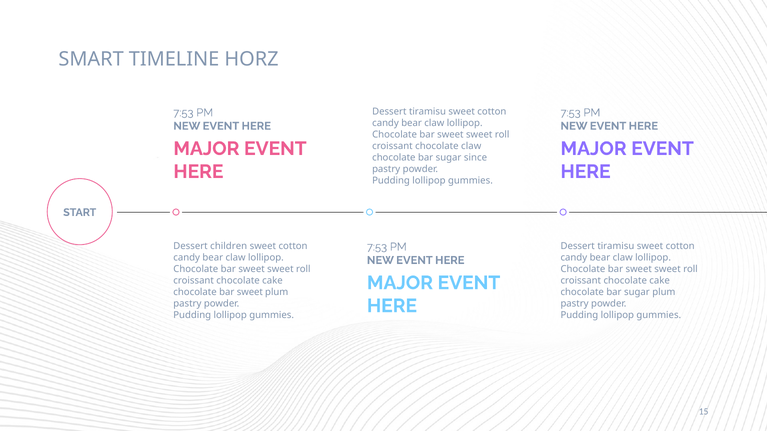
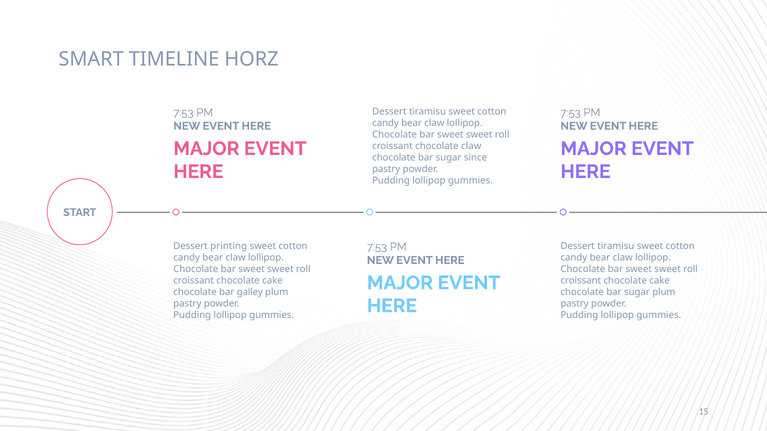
children: children -> printing (229, 246)
sweet: sweet -> galley (250, 292)
